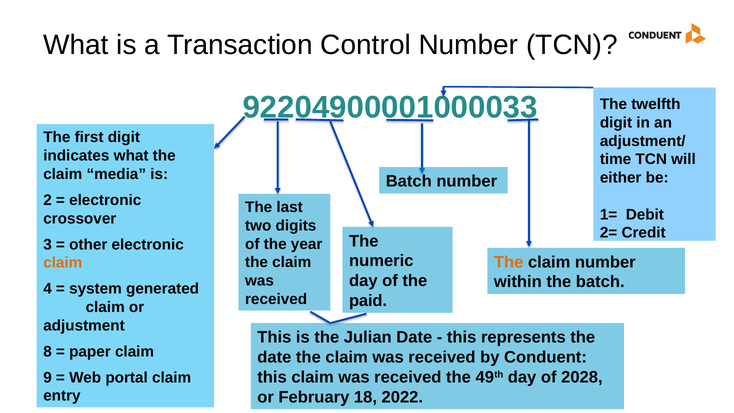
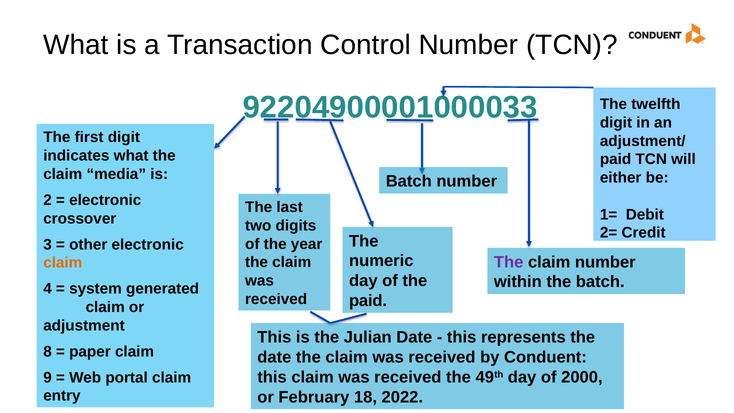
time: time -> paid (616, 159)
The colour: orange -> purple (509, 262)
2028: 2028 -> 2000 (582, 377)
